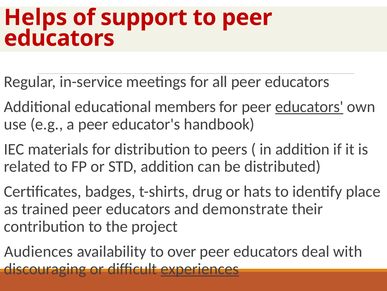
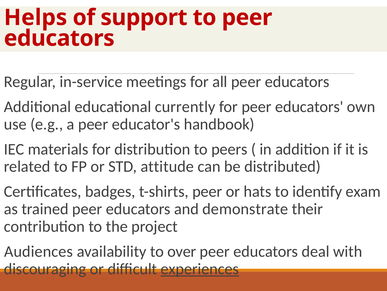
members: members -> currently (185, 106)
educators underline: present -> none (309, 106)
STD addition: addition -> attitude (167, 166)
t-shirts drug: drug -> peer (207, 191)
place: place -> exam (363, 191)
